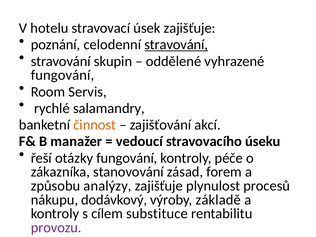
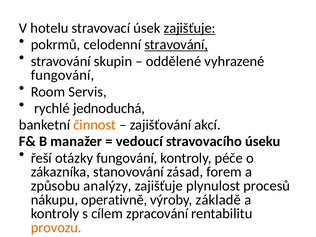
zajišťuje underline: none -> present (190, 28)
poznání: poznání -> pokrmů (56, 45)
salamandry: salamandry -> jednoduchá (109, 108)
dodávkový: dodávkový -> operativně (114, 200)
substituce: substituce -> zpracování (157, 214)
provozu colour: purple -> orange (56, 228)
